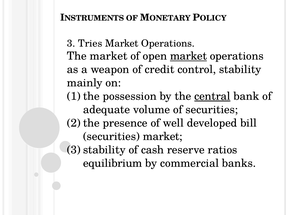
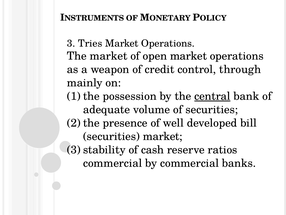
market underline: present -> none (188, 56)
stability: stability -> through (240, 69)
equilibrium: equilibrium -> commercial (113, 163)
